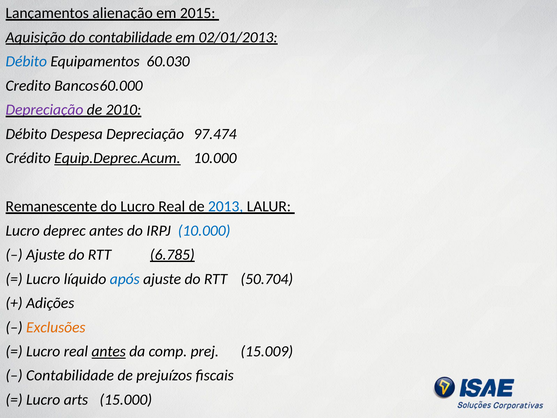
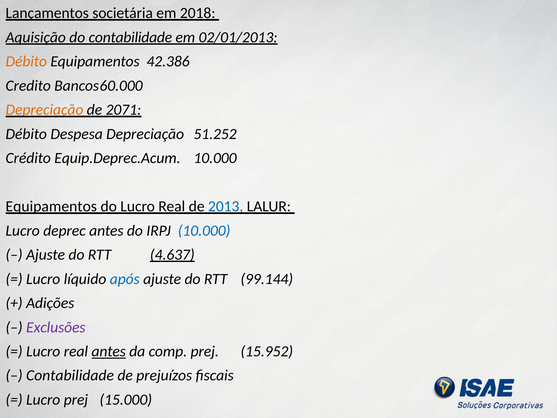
alienação: alienação -> societária (123, 13)
2015: 2015 -> 2018 (198, 13)
Débito colour: blue -> orange (26, 61)
60.030: 60.030 -> 42.386 (168, 61)
Depreciação colour: purple -> orange (44, 110)
2010: 2010 -> 2071 (123, 110)
97.474: 97.474 -> 51.252 (215, 134)
Equip.Deprec.Acum underline: present -> none (117, 158)
Remanescente: Remanescente -> Equipamentos (51, 206)
6.785: 6.785 -> 4.637 (172, 255)
50.704: 50.704 -> 99.144 (267, 279)
Exclusões colour: orange -> purple (56, 327)
15.009: 15.009 -> 15.952 (267, 351)
Lucro arts: arts -> prej (76, 399)
